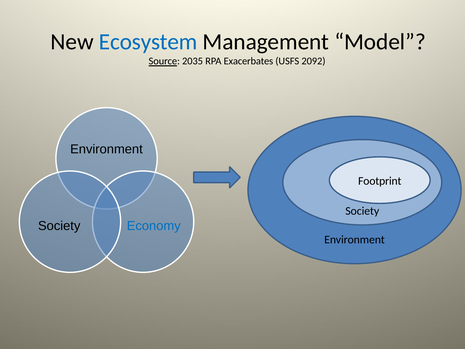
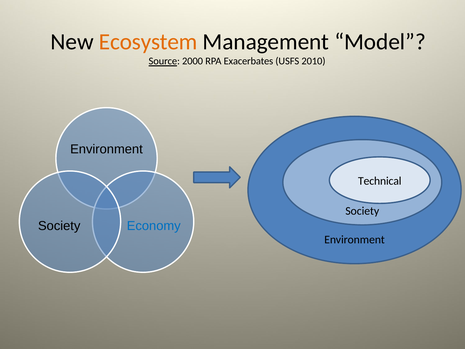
Ecosystem colour: blue -> orange (148, 42)
2035: 2035 -> 2000 (193, 61)
2092: 2092 -> 2010 (313, 61)
Footprint: Footprint -> Technical (380, 181)
